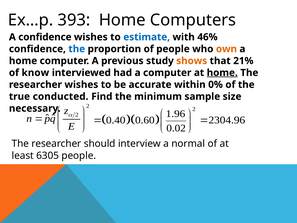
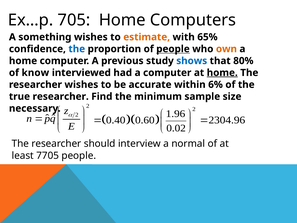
393: 393 -> 705 (74, 20)
A confidence: confidence -> something (45, 37)
estimate colour: blue -> orange (147, 37)
46%: 46% -> 65% (207, 37)
people underline: none -> present (173, 49)
shows colour: orange -> blue (192, 61)
21%: 21% -> 80% (243, 61)
0%: 0% -> 6% (216, 85)
true conducted: conducted -> researcher (61, 96)
6305: 6305 -> 7705 (48, 155)
